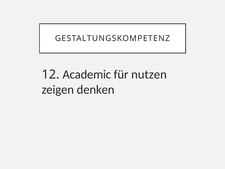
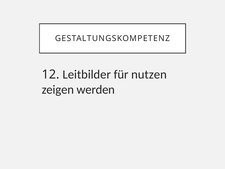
Academic: Academic -> Leitbilder (87, 74)
denken: denken -> werden (96, 89)
